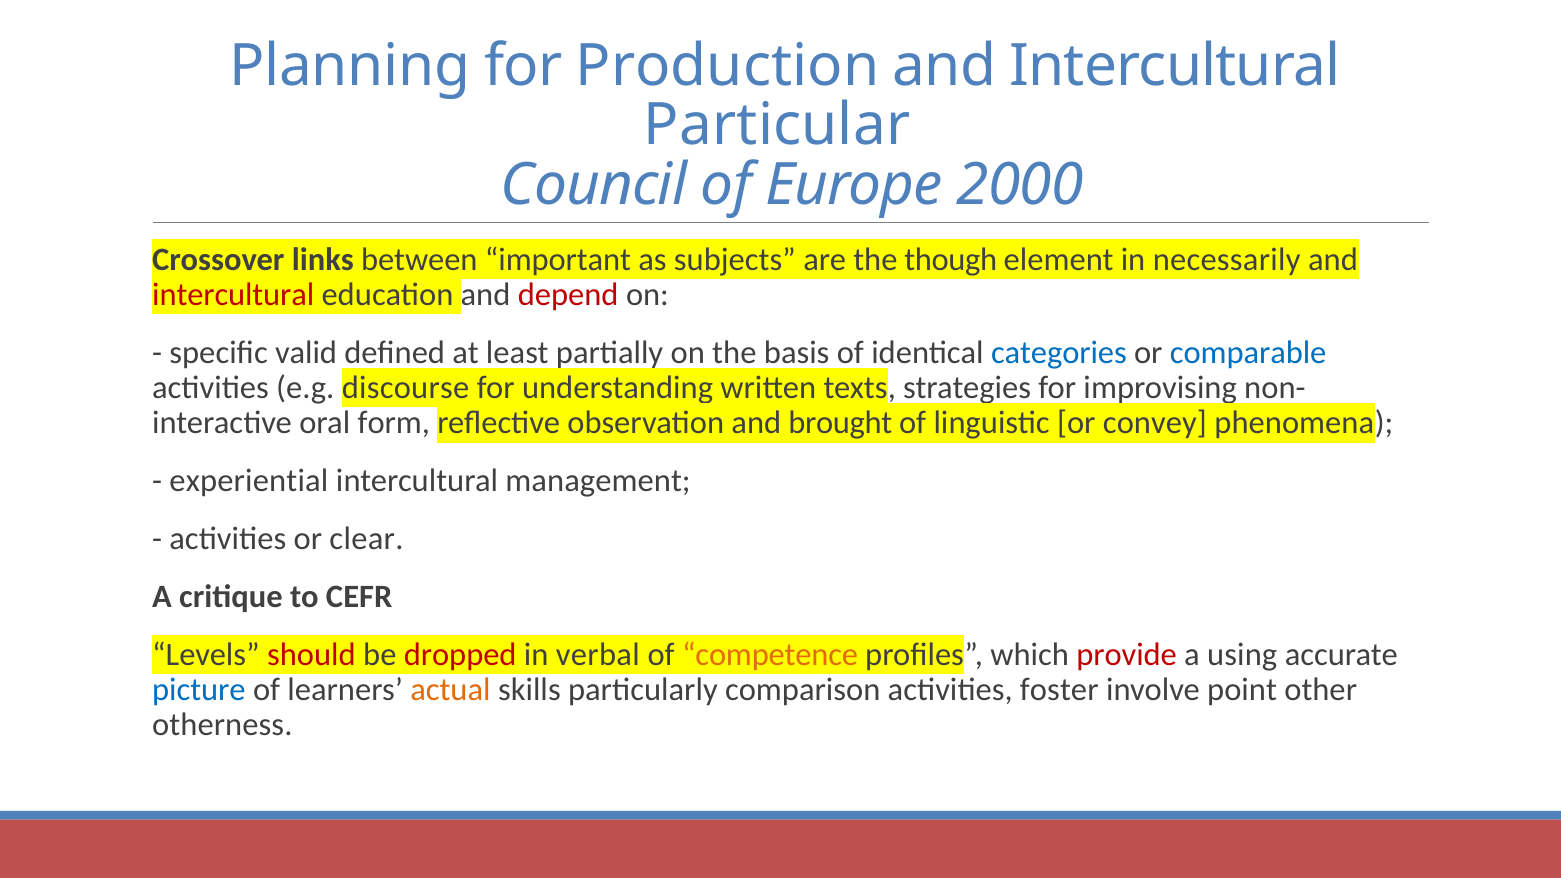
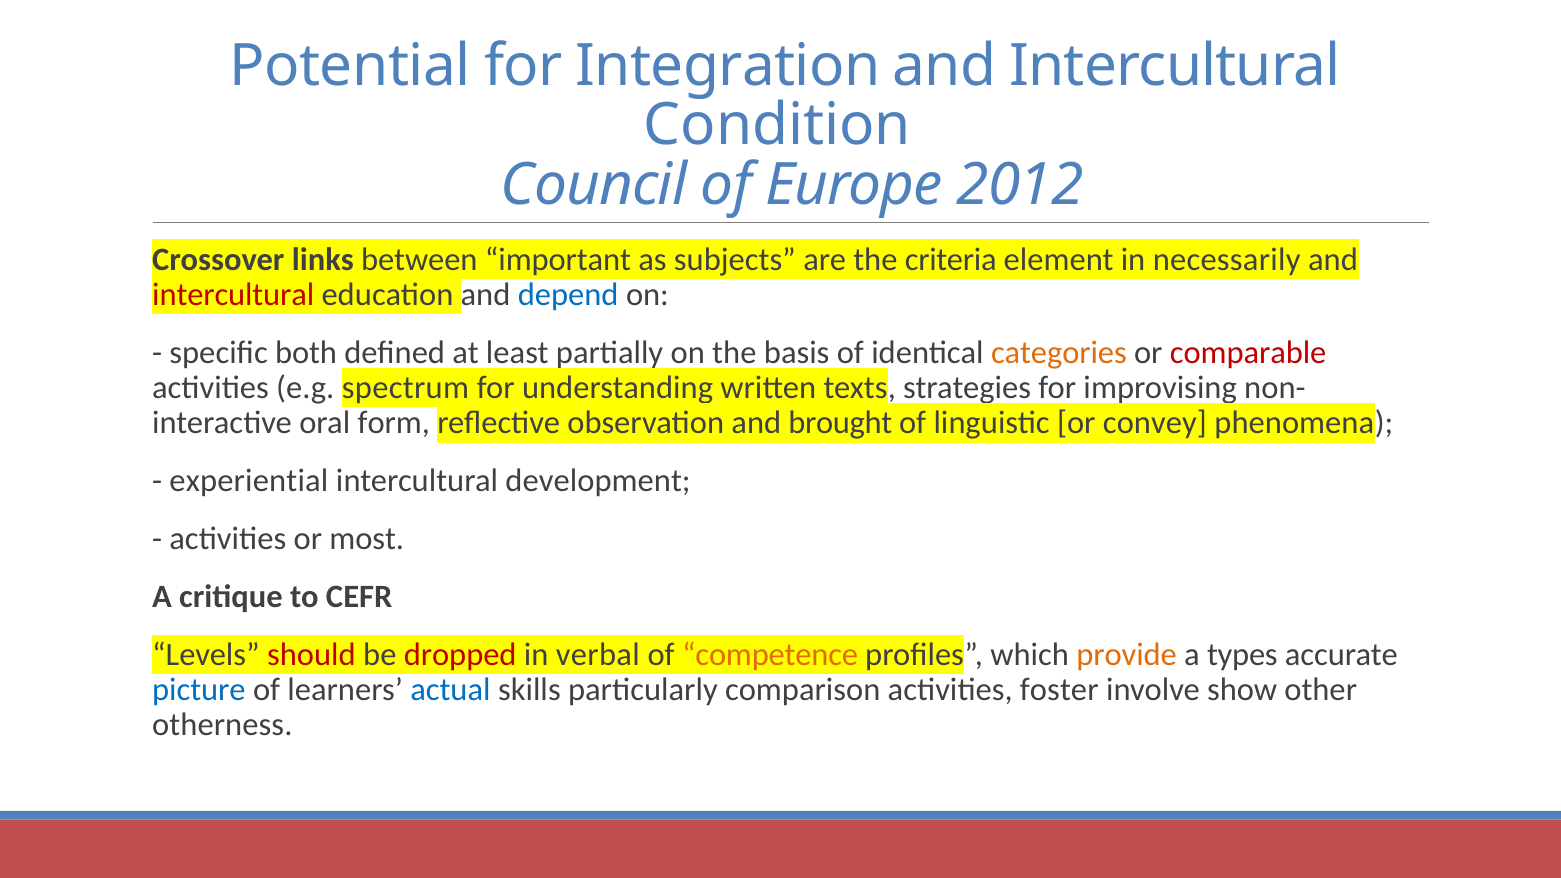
Planning: Planning -> Potential (350, 66)
Production: Production -> Integration (728, 66)
Particular: Particular -> Condition (777, 126)
2000: 2000 -> 2012 (1020, 185)
though: though -> criteria (951, 260)
depend colour: red -> blue (568, 295)
valid: valid -> both (306, 353)
categories colour: blue -> orange (1059, 353)
comparable colour: blue -> red (1248, 353)
discourse: discourse -> spectrum (405, 388)
management: management -> development (598, 481)
clear: clear -> most (367, 539)
provide colour: red -> orange (1127, 655)
using: using -> types (1242, 655)
actual colour: orange -> blue (450, 690)
point: point -> show (1242, 690)
